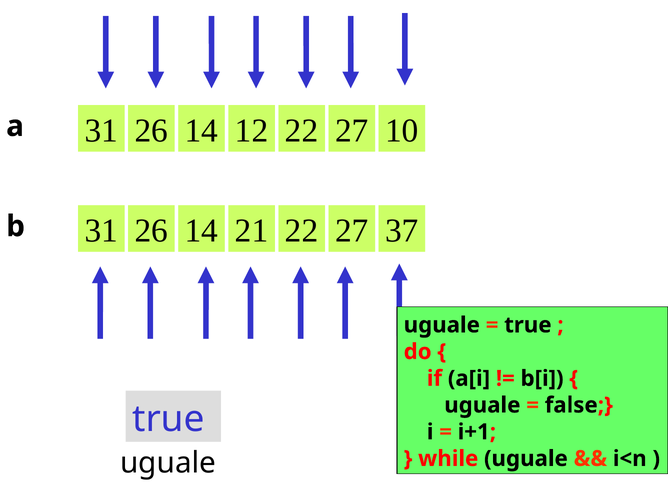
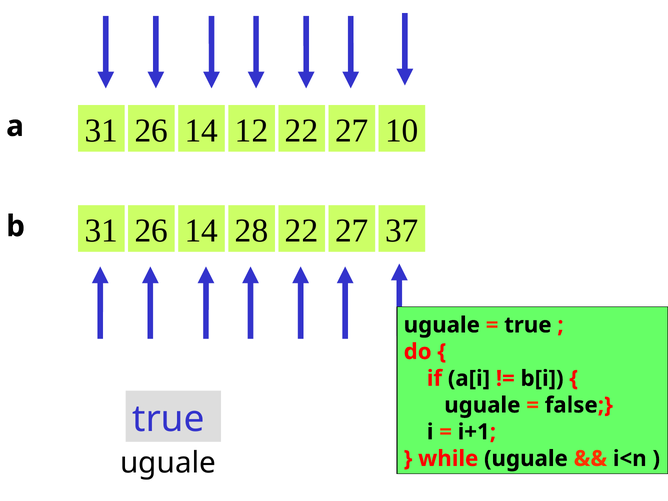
21: 21 -> 28 (252, 231)
